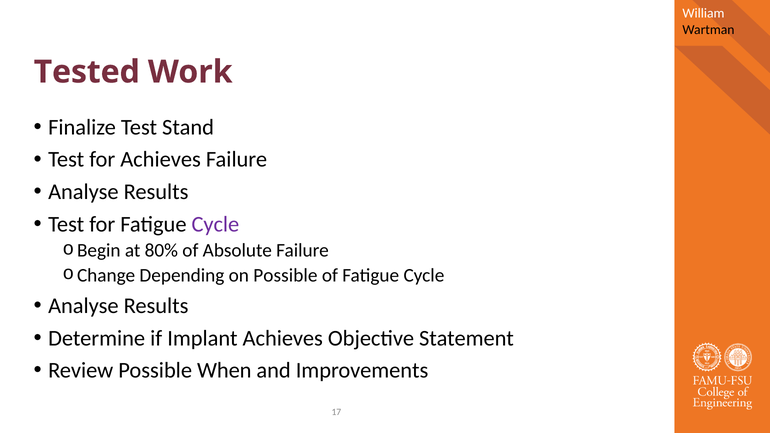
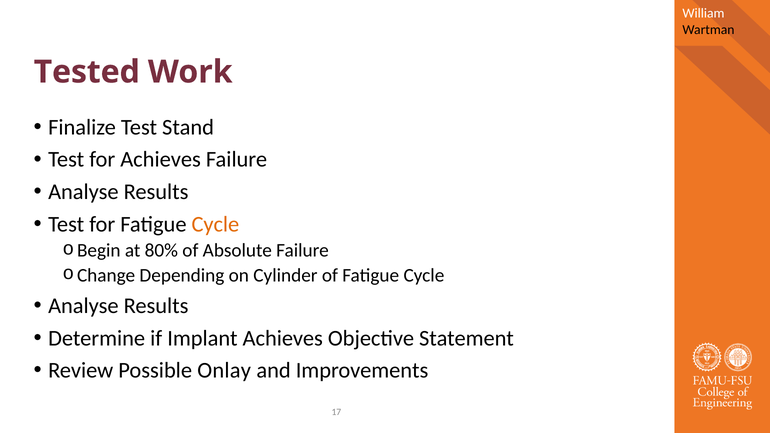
Cycle colour: purple -> orange (215, 224)
on Possible: Possible -> Cylinder (285, 275)
When: When -> Onlay (224, 371)
